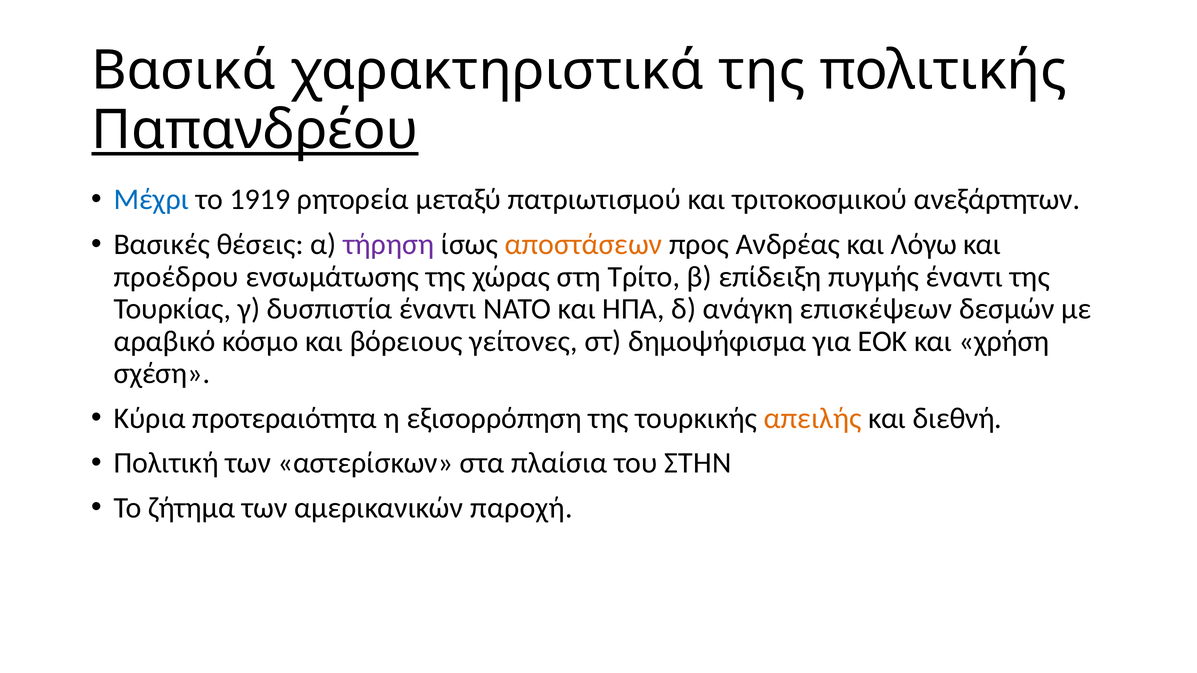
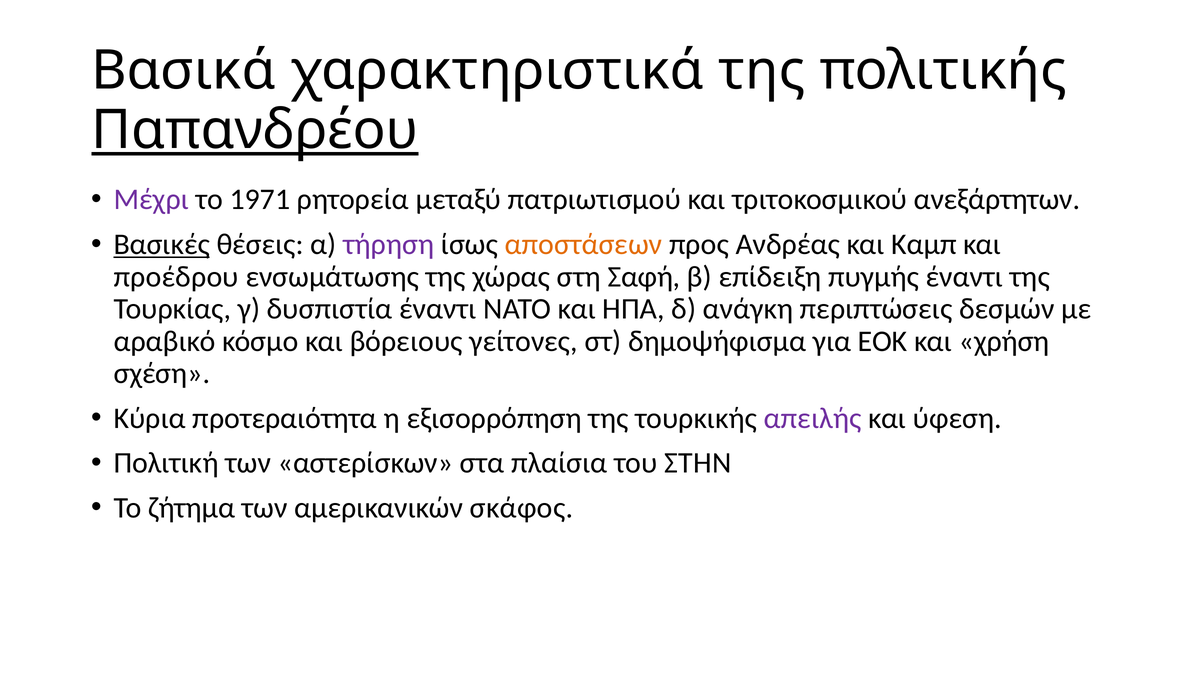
Μέχρι colour: blue -> purple (151, 200)
1919: 1919 -> 1971 (260, 200)
Βασικές underline: none -> present (162, 244)
Λόγω: Λόγω -> Καμπ (924, 244)
Τρίτο: Τρίτο -> Σαφή (644, 277)
επισκέψεων: επισκέψεων -> περιπτώσεις (876, 309)
απειλής colour: orange -> purple (813, 418)
διεθνή: διεθνή -> ύφεση (957, 418)
παροχή: παροχή -> σκάφος (522, 508)
